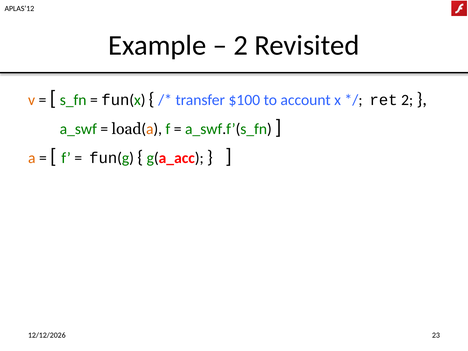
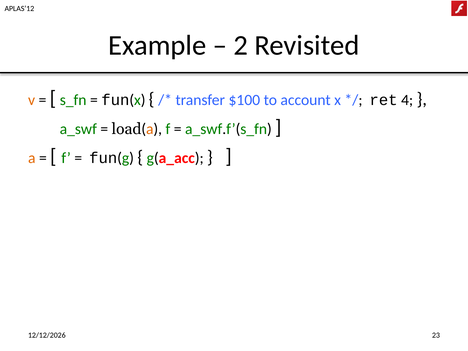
ret 2: 2 -> 4 (407, 100)
